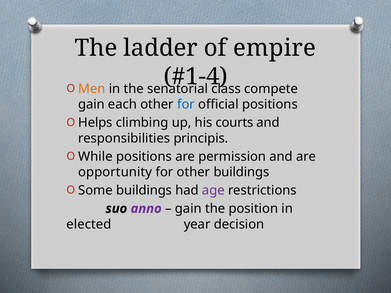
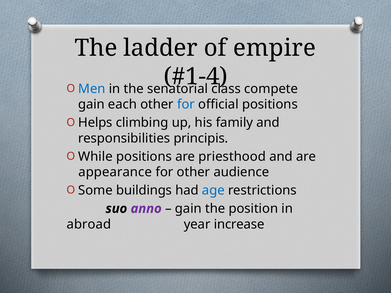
Men colour: orange -> blue (92, 89)
courts: courts -> family (234, 123)
permission: permission -> priesthood (232, 157)
opportunity: opportunity -> appearance (115, 172)
other buildings: buildings -> audience (241, 172)
age colour: purple -> blue (213, 191)
elected: elected -> abroad (89, 224)
decision: decision -> increase (239, 224)
